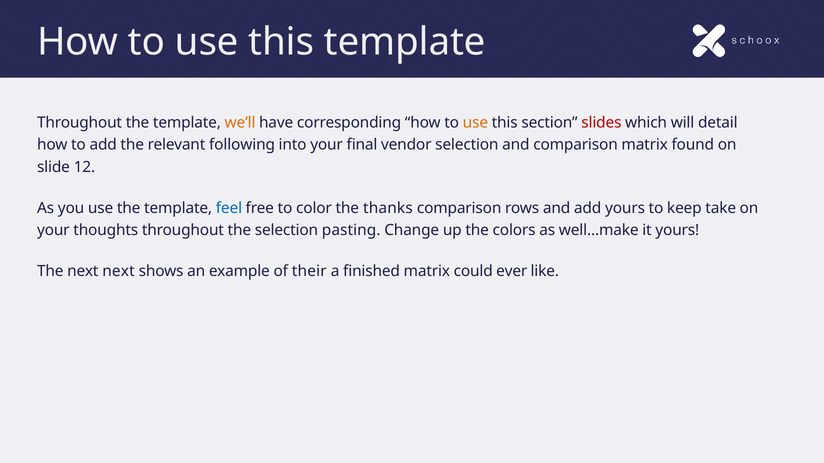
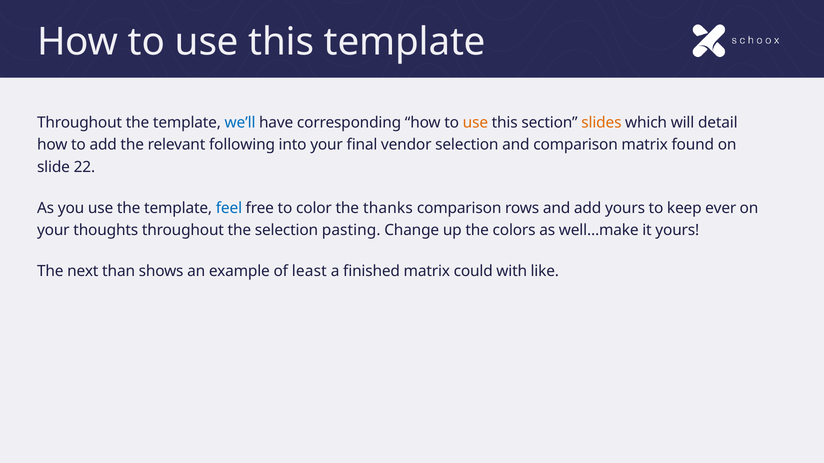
we’ll colour: orange -> blue (240, 123)
slides colour: red -> orange (601, 123)
12: 12 -> 22 (84, 167)
take: take -> ever (721, 208)
next next: next -> than (119, 272)
their: their -> least (309, 272)
ever: ever -> with (512, 272)
